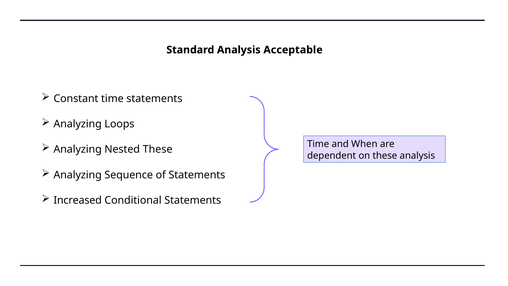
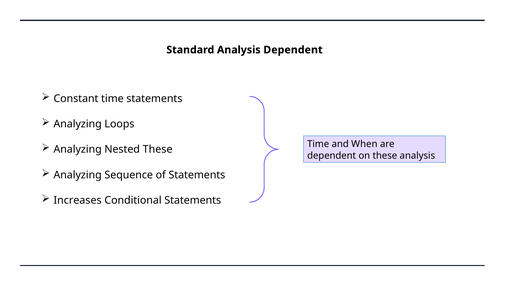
Analysis Acceptable: Acceptable -> Dependent (293, 50)
Increased: Increased -> Increases (78, 200)
